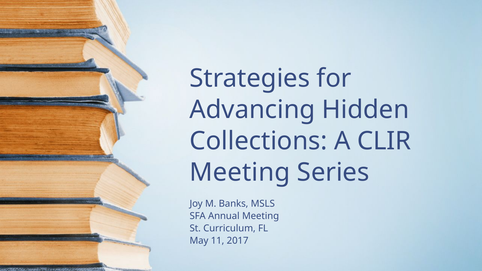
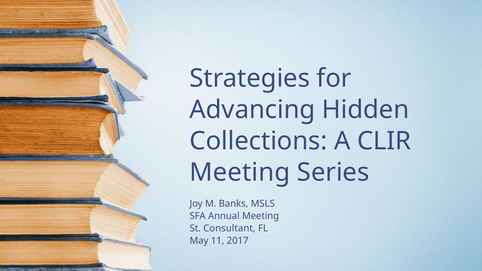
Curriculum: Curriculum -> Consultant (229, 229)
